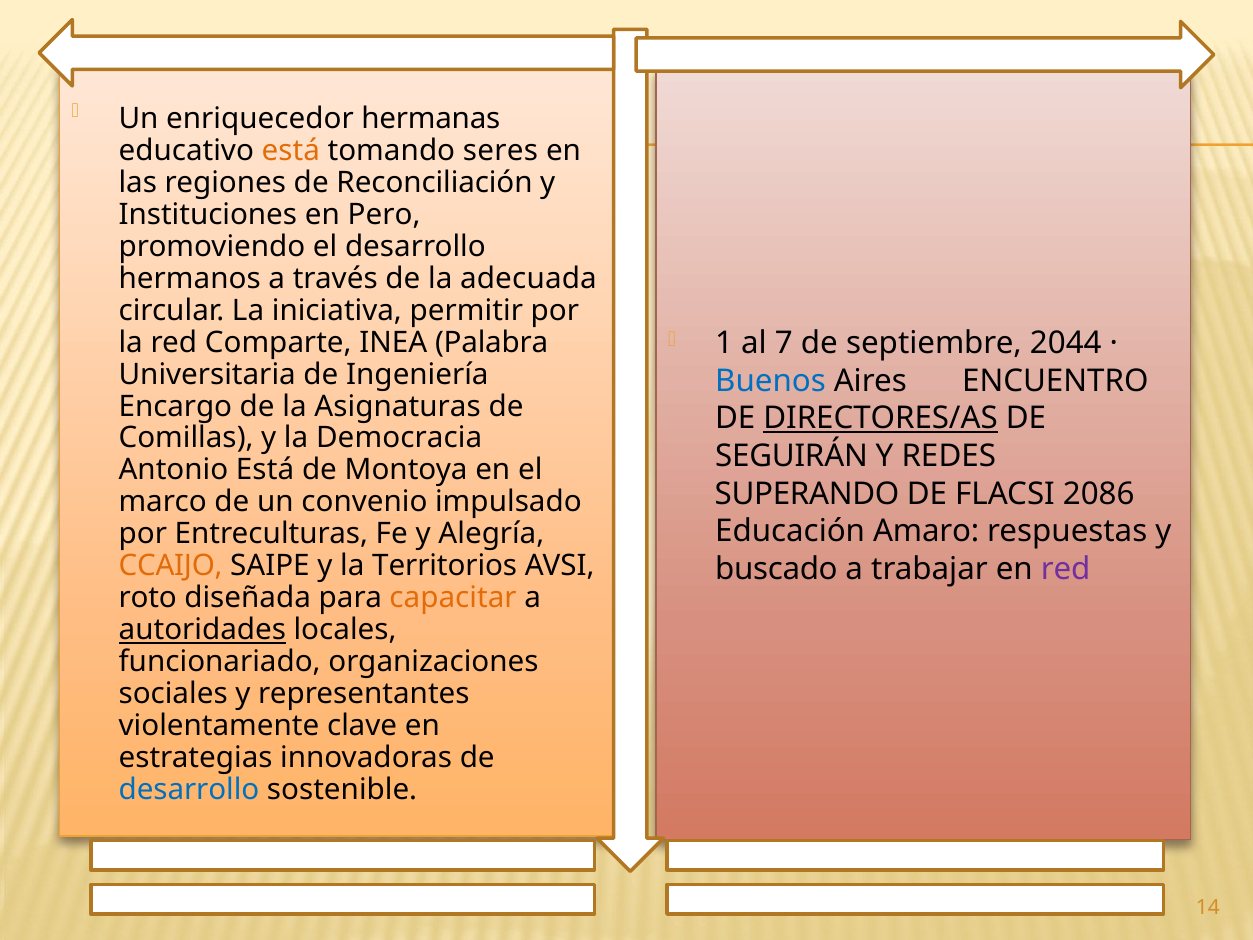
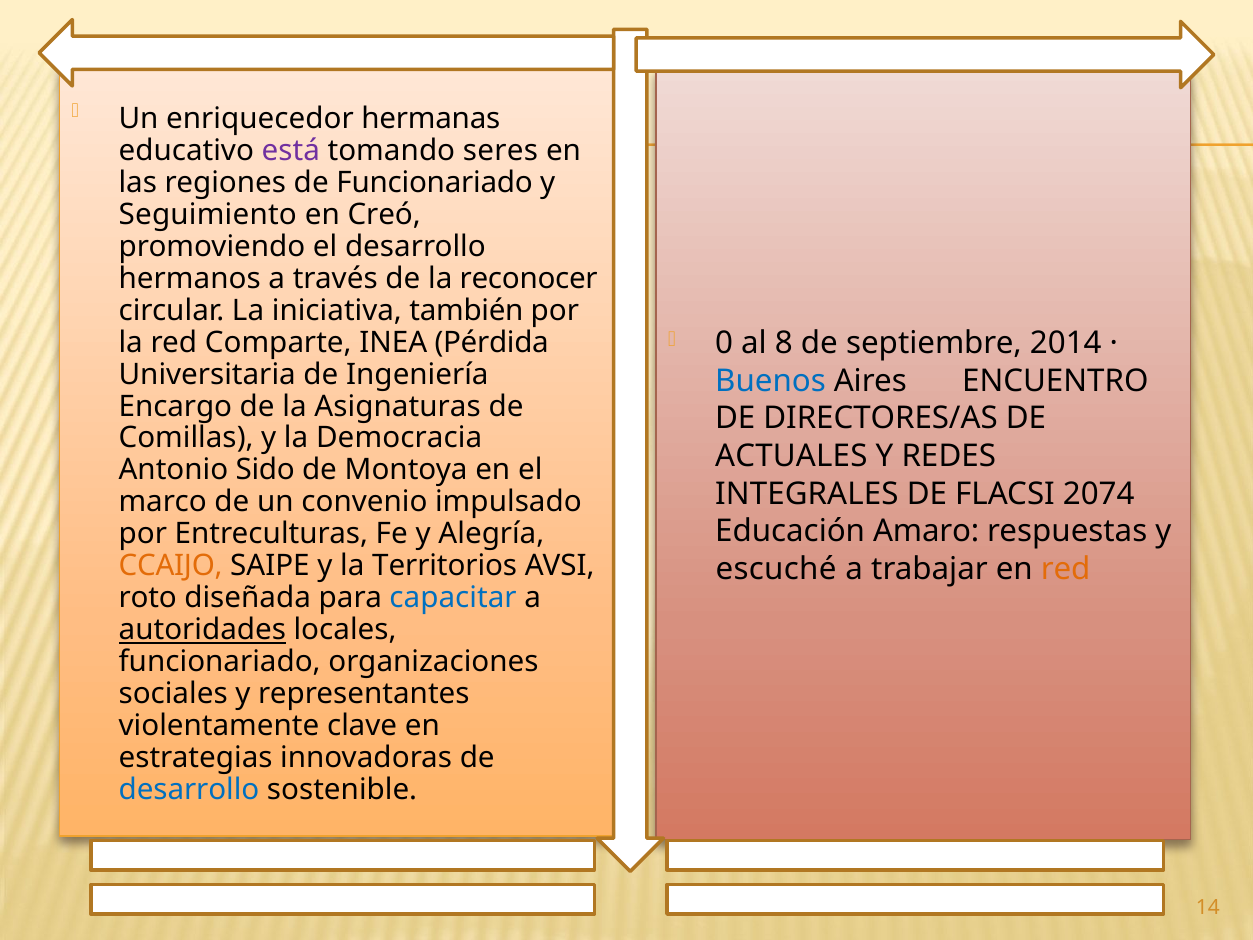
está colour: orange -> purple (291, 150)
de Reconciliación: Reconciliación -> Funcionariado (435, 182)
Instituciones: Instituciones -> Seguimiento (208, 214)
Pero: Pero -> Creó (384, 214)
adecuada: adecuada -> reconocer (529, 278)
permitir: permitir -> también (466, 310)
1: 1 -> 0 (724, 343)
7: 7 -> 8 (784, 343)
2044: 2044 -> 2014 (1066, 343)
Palabra: Palabra -> Pérdida (492, 342)
DIRECTORES/AS underline: present -> none (881, 419)
SEGUIRÁN: SEGUIRÁN -> ACTUALES (791, 456)
Antonio Está: Está -> Sido (265, 470)
SUPERANDO: SUPERANDO -> INTEGRALES (807, 494)
2086: 2086 -> 2074 (1099, 494)
buscado: buscado -> escuché (776, 569)
red colour: purple -> orange (1066, 569)
capacitar colour: orange -> blue (453, 598)
